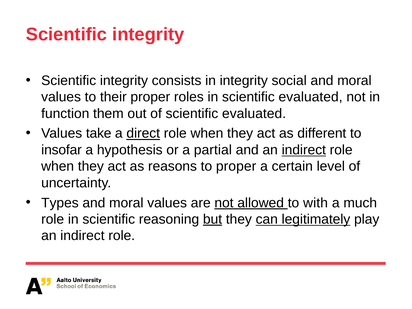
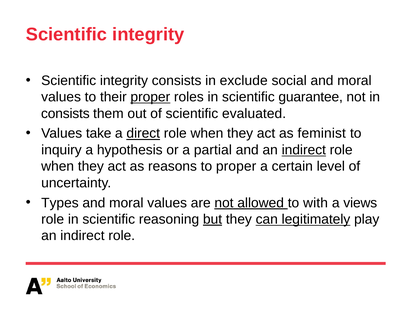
in integrity: integrity -> exclude (244, 81)
proper underline: none -> present (150, 97)
in scientific evaluated: evaluated -> guarantee (311, 97)
function: function -> consists (65, 114)
different: different -> feminist (322, 133)
insofar: insofar -> inquiry (61, 150)
much: much -> views (360, 203)
